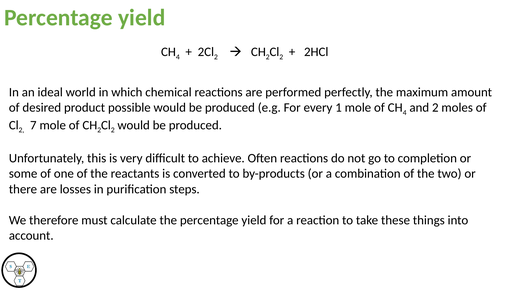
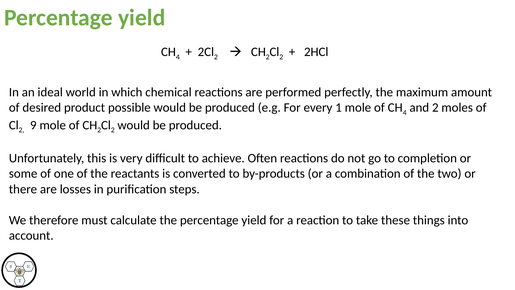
7: 7 -> 9 (33, 125)
